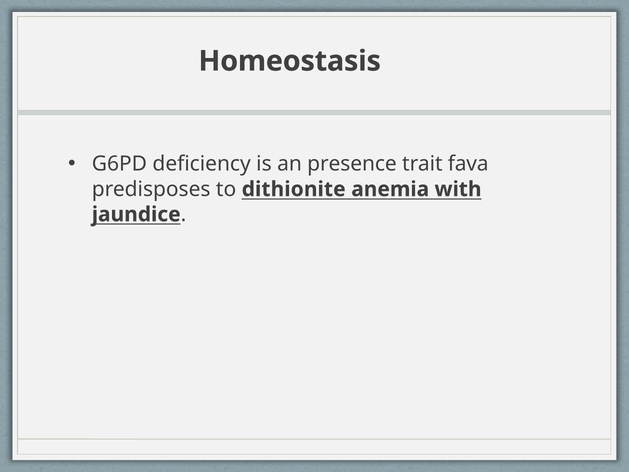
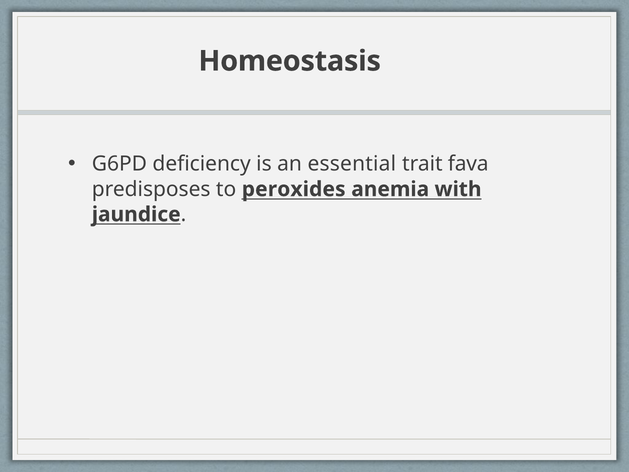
presence: presence -> essential (352, 164)
dithionite: dithionite -> peroxides (294, 189)
